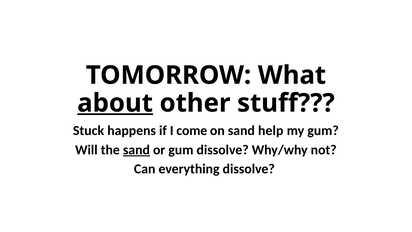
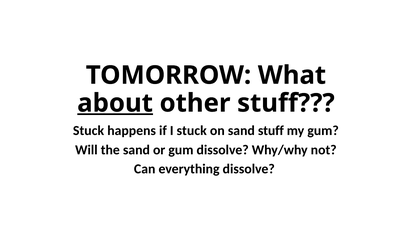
I come: come -> stuck (192, 131)
sand help: help -> stuff (271, 131)
sand underline: present -> none (136, 150)
